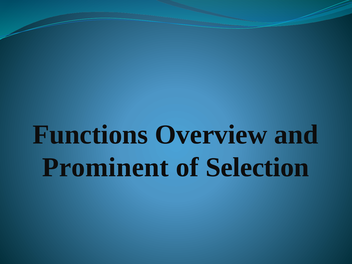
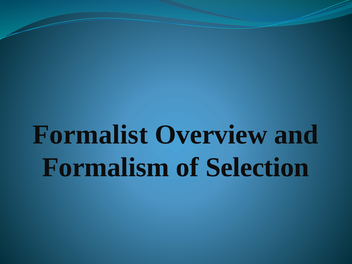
Functions: Functions -> Formalist (90, 135)
Prominent: Prominent -> Formalism (106, 167)
